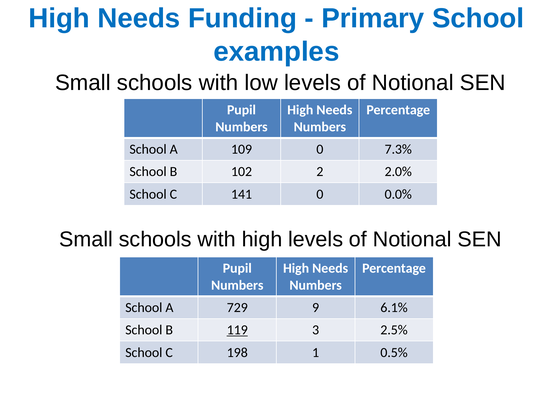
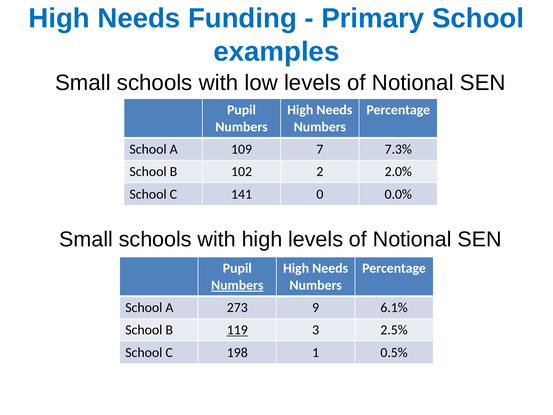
109 0: 0 -> 7 (320, 149)
Numbers underline: none -> present (237, 285)
729: 729 -> 273 (237, 307)
